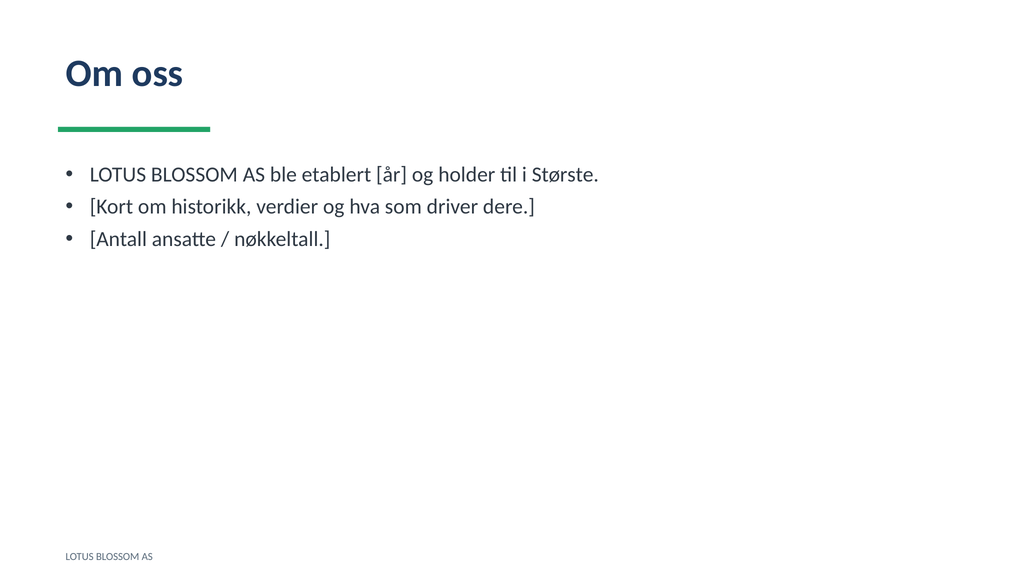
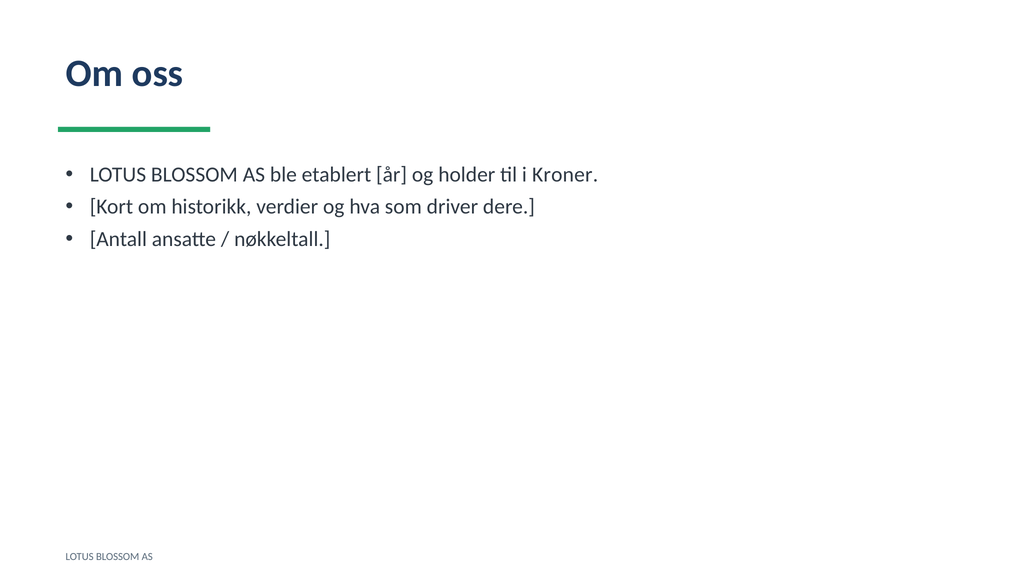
Største: Største -> Kroner (565, 175)
